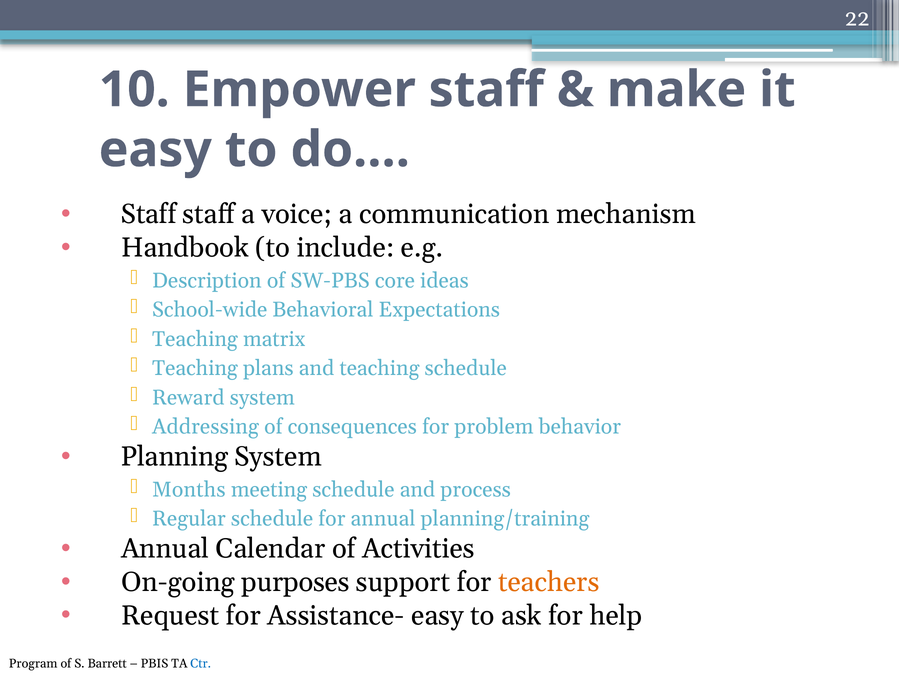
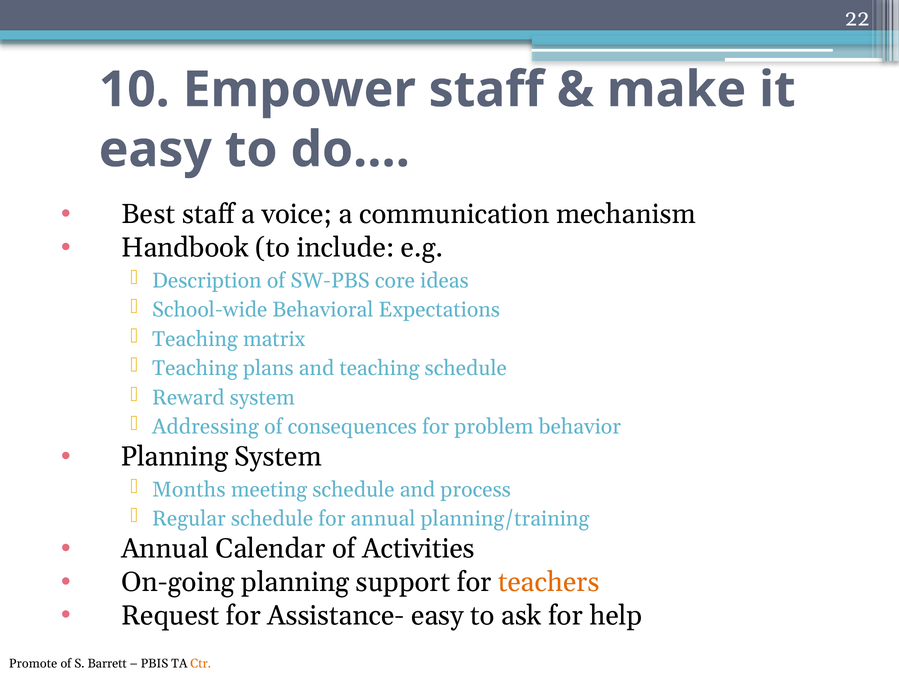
Staff: Staff -> Best (148, 214)
On-going purposes: purposes -> planning (295, 581)
Program: Program -> Promote (33, 663)
Ctr colour: blue -> orange (201, 663)
